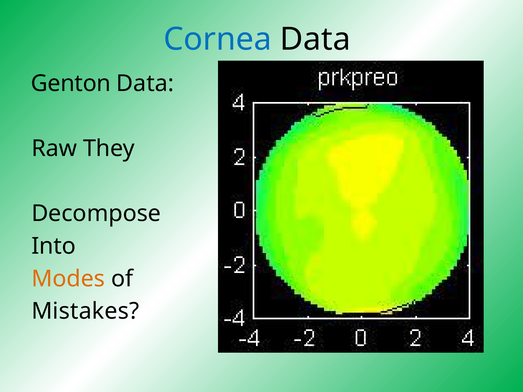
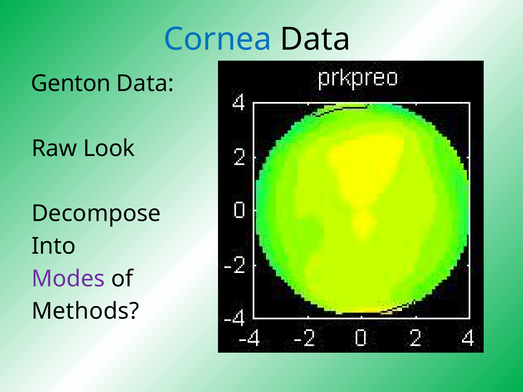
They: They -> Look (109, 149)
Modes colour: orange -> purple (68, 279)
Mistakes: Mistakes -> Methods (85, 311)
